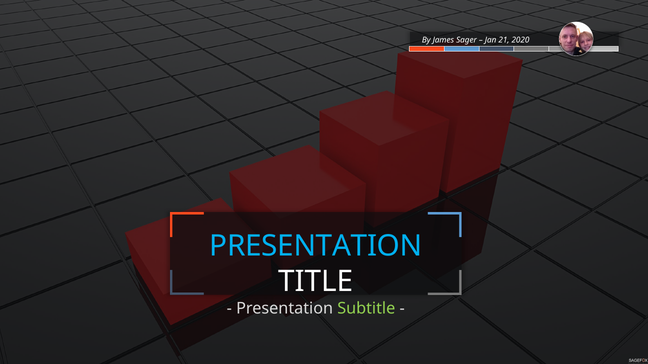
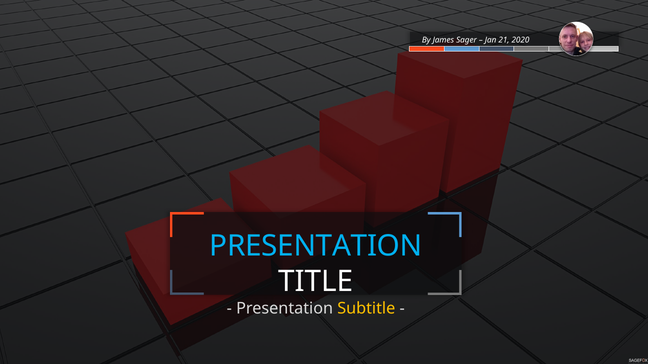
Subtitle colour: light green -> yellow (366, 309)
